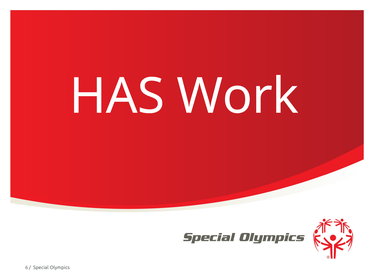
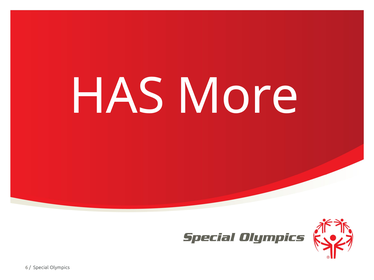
Work: Work -> More (238, 97)
